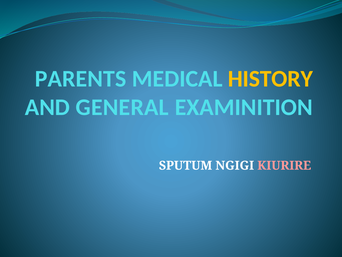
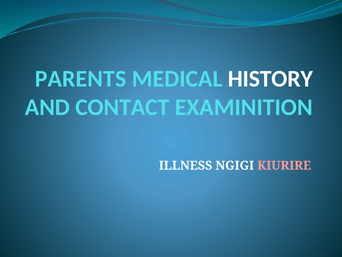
HISTORY colour: yellow -> white (270, 79)
GENERAL: GENERAL -> CONTACT (122, 107)
SPUTUM: SPUTUM -> ILLNESS (186, 165)
